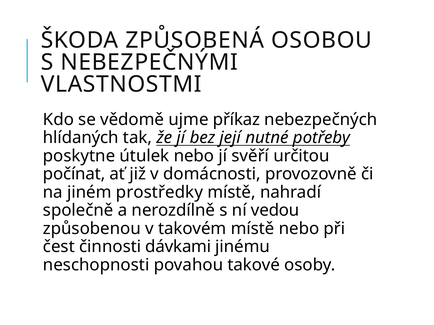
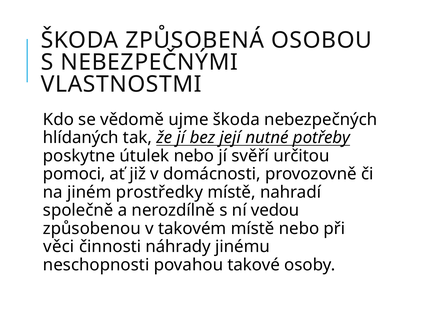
ujme příkaz: příkaz -> škoda (236, 120)
počínat: počínat -> pomoci (74, 174)
čest: čest -> věci (59, 247)
dávkami: dávkami -> náhrady (178, 247)
